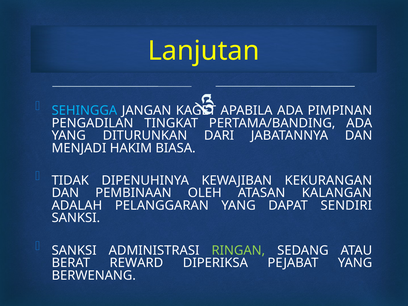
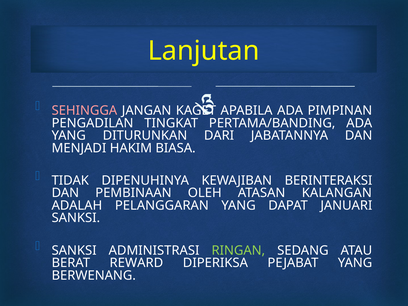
SEHINGGA colour: light blue -> pink (84, 111)
KEKURANGAN: KEKURANGAN -> BERINTERAKSI (328, 181)
SENDIRI: SENDIRI -> JANUARI (346, 205)
